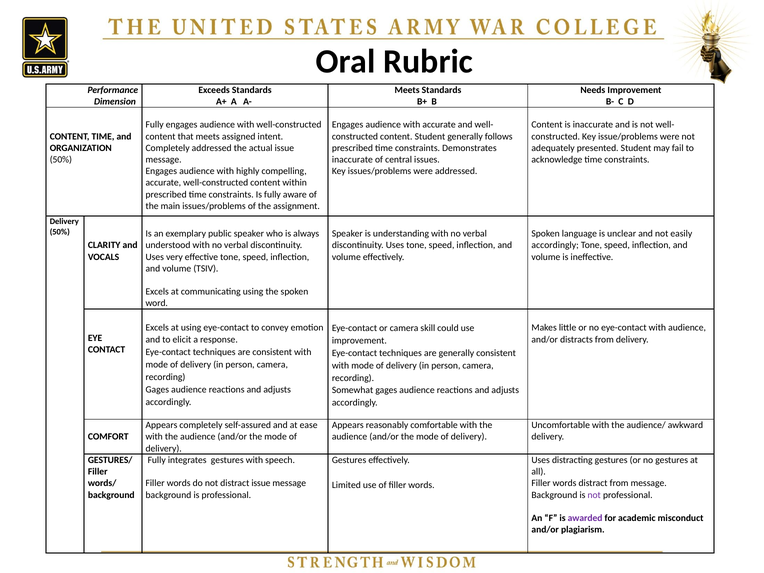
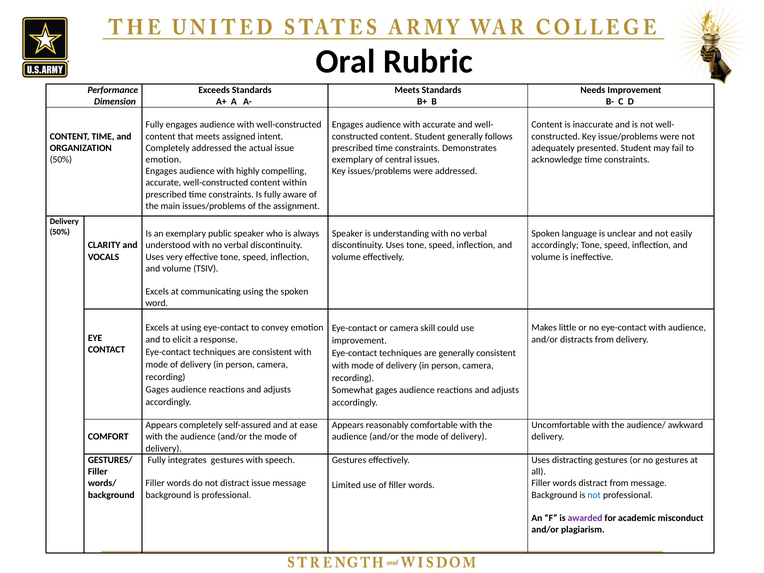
message: message -> emotion (164, 160)
inaccurate: inaccurate -> exemplary (352, 160)
not colour: purple -> blue (594, 495)
